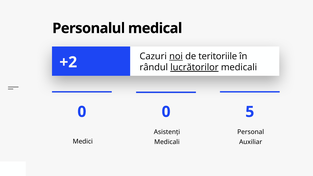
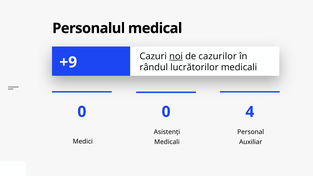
teritoriile: teritoriile -> cazurilor (218, 56)
+2: +2 -> +9 (68, 62)
lucrătorilor underline: present -> none (194, 67)
5: 5 -> 4 (250, 112)
